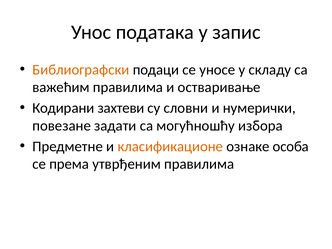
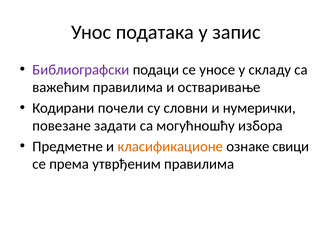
Библиографски colour: orange -> purple (81, 70)
захтеви: захтеви -> почели (121, 108)
особа: особа -> свици (291, 146)
